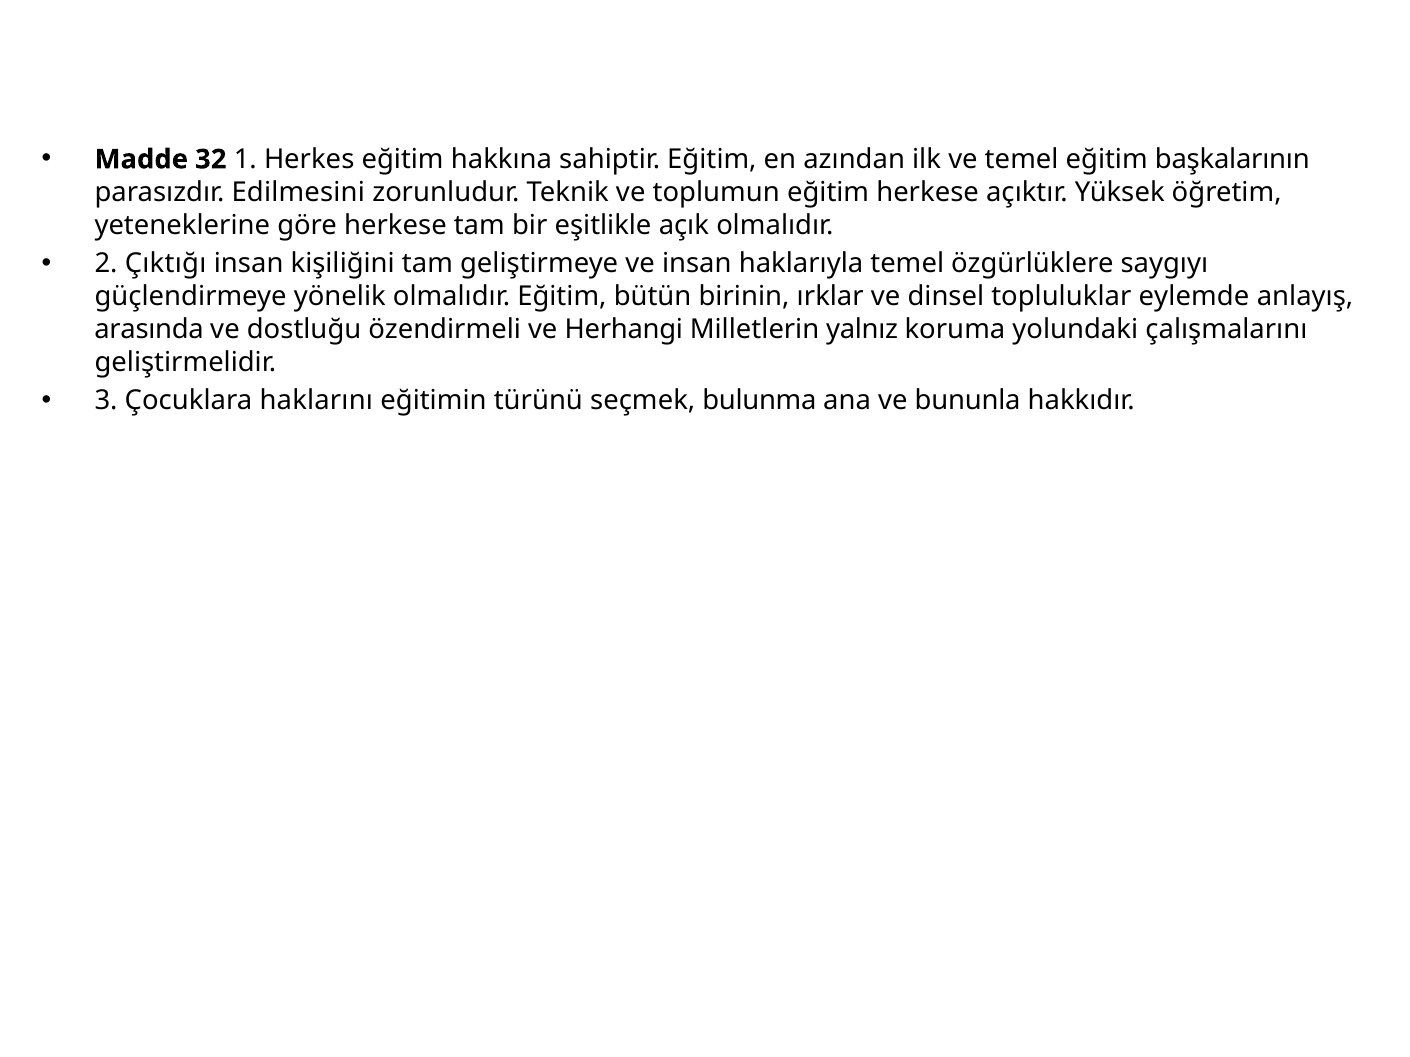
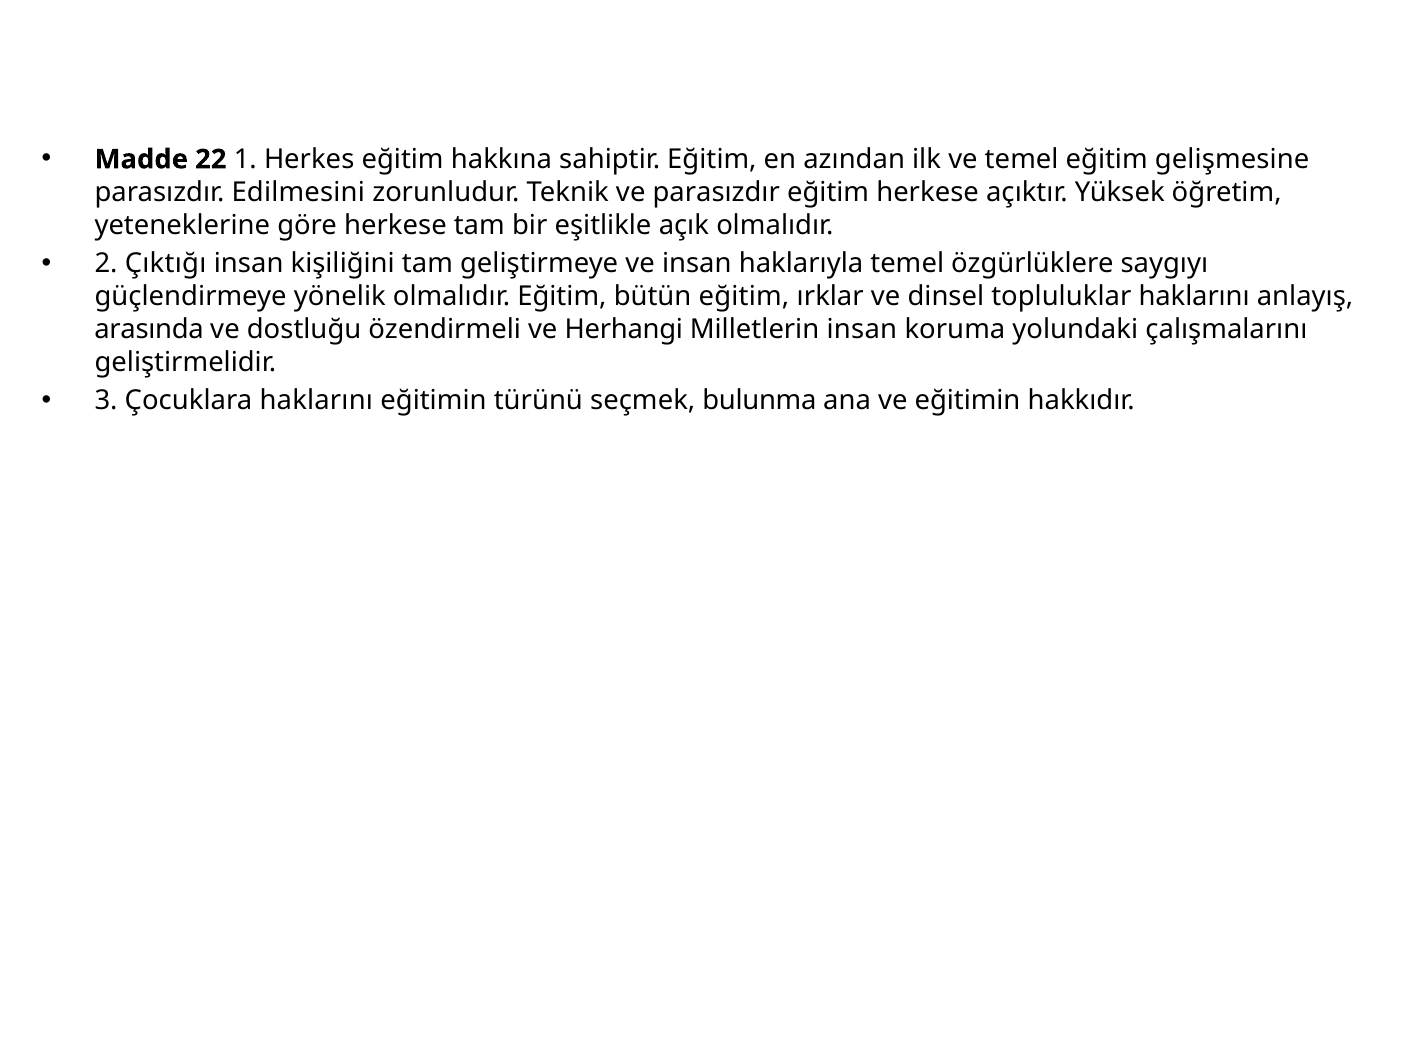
32: 32 -> 22 (211, 159)
başkalarının: başkalarının -> gelişmesine (1232, 159)
ve toplumun: toplumun -> parasızdır (716, 192)
bütün birinin: birinin -> eğitim (744, 297)
topluluklar eylemde: eylemde -> haklarını (1194, 297)
Milletlerin yalnız: yalnız -> insan (862, 330)
ve bununla: bununla -> eğitimin (968, 401)
